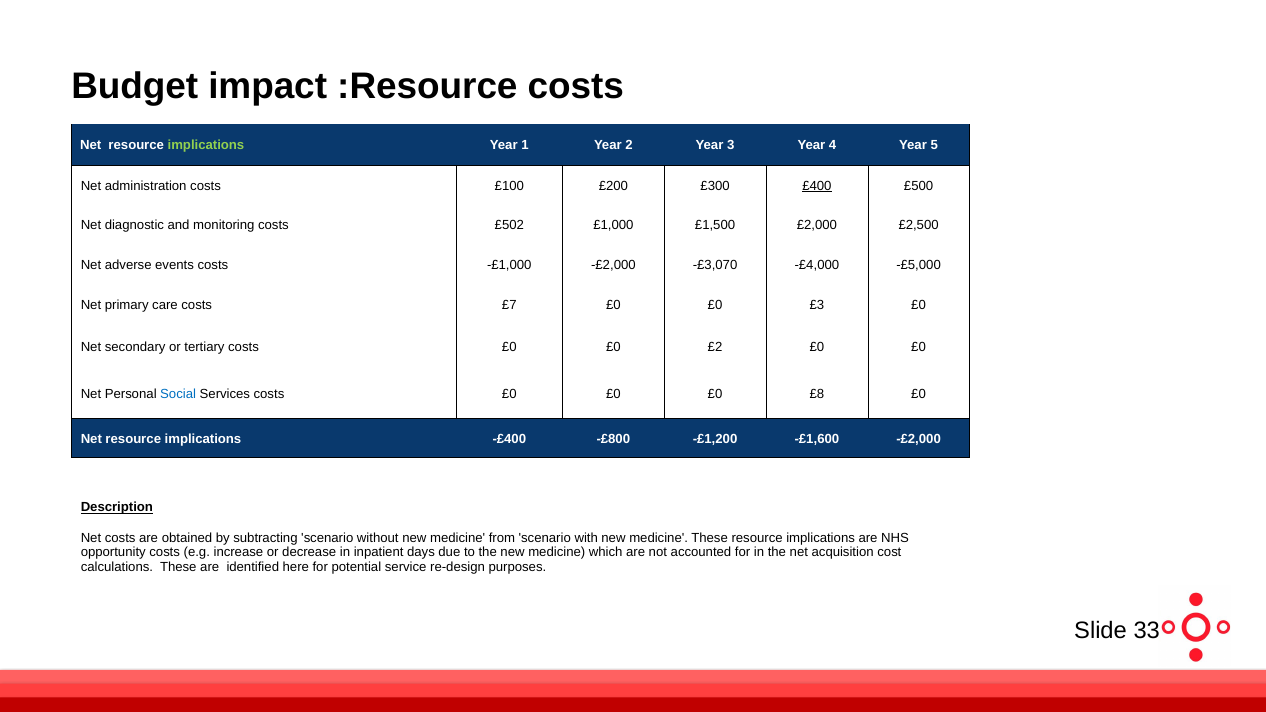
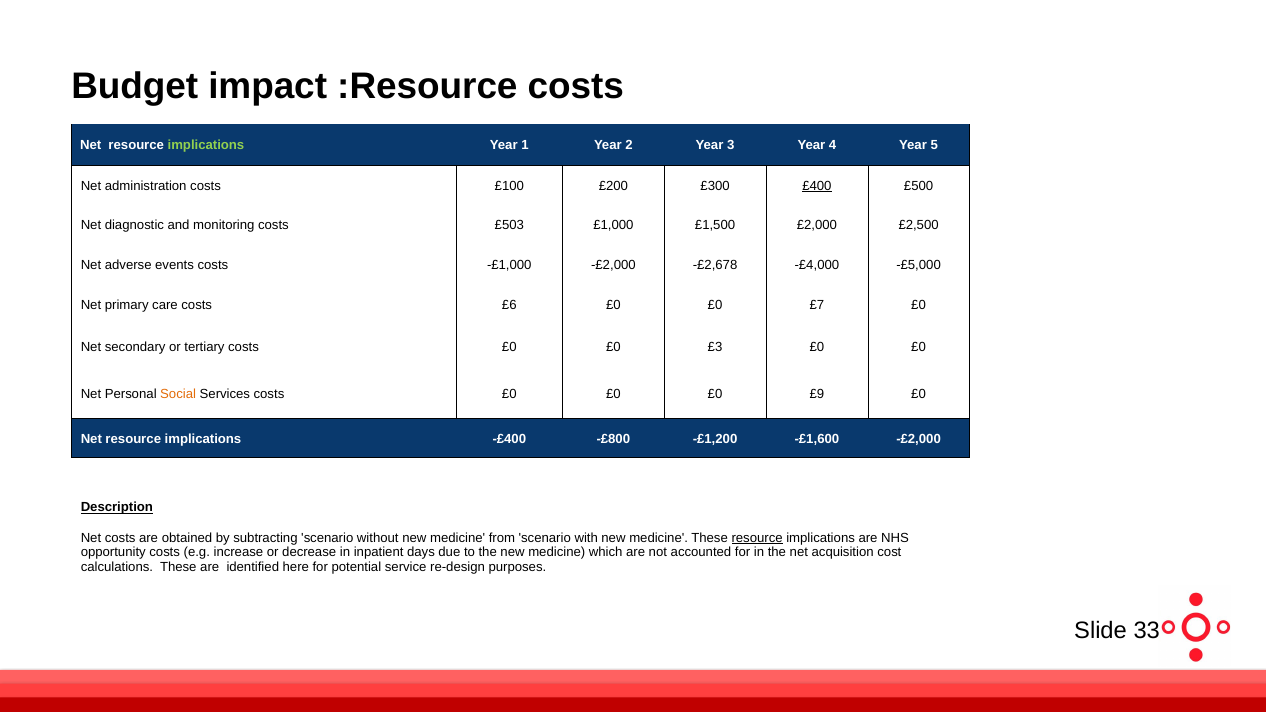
£502: £502 -> £503 (509, 226)
-£3,070: -£3,070 -> -£2,678 (715, 265)
£7: £7 -> £6 (509, 305)
£3: £3 -> £7 (817, 305)
£2: £2 -> £3 (715, 347)
Social colour: blue -> orange (178, 394)
£8: £8 -> £9 (817, 394)
resource underline: none -> present (757, 538)
